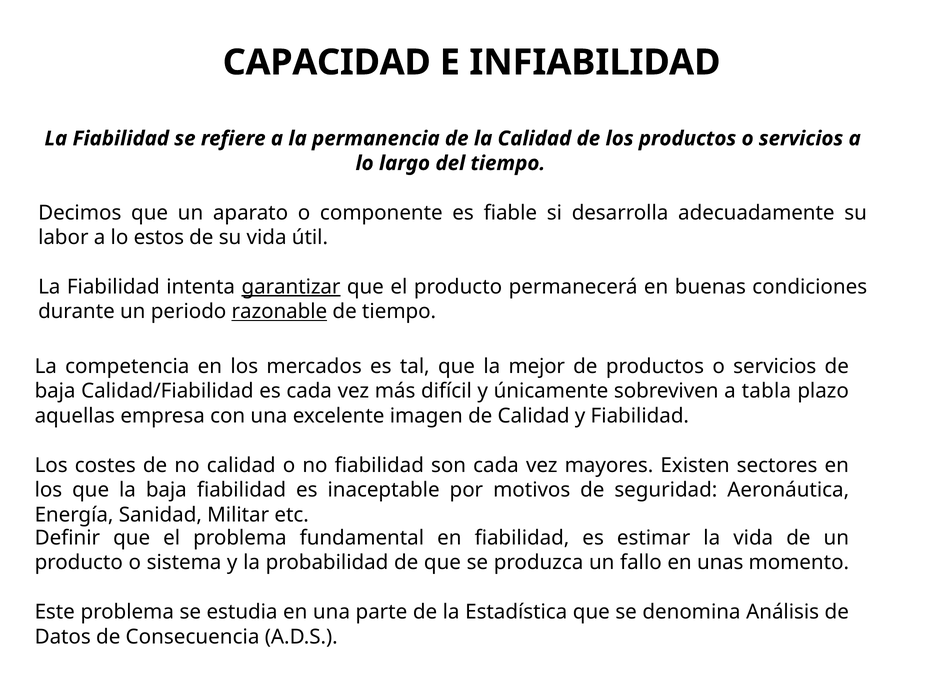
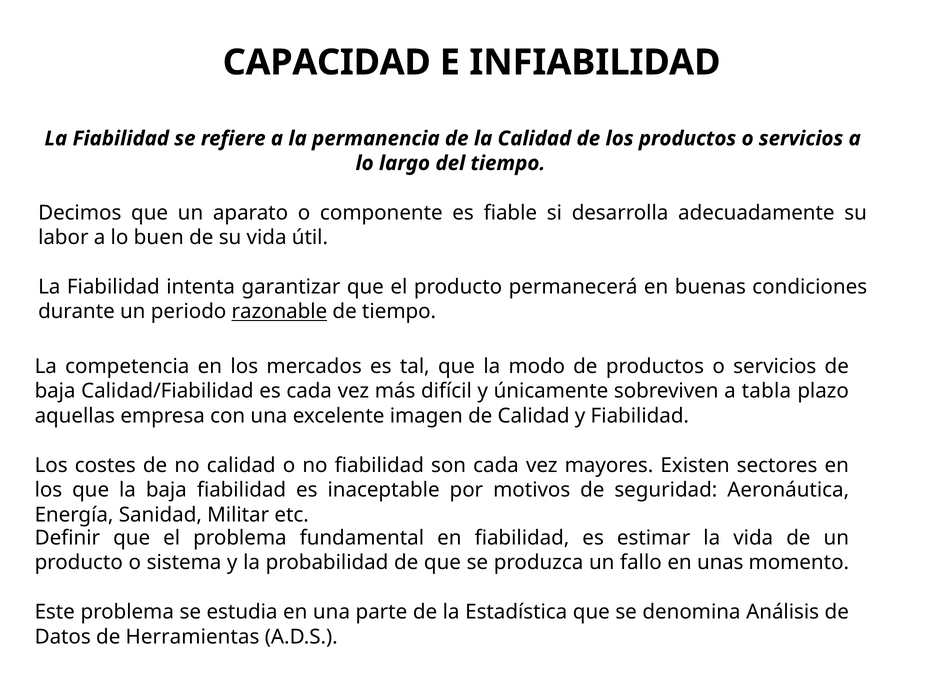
estos: estos -> buen (159, 237)
garantizar underline: present -> none (291, 287)
mejor: mejor -> modo (537, 366)
Consecuencia: Consecuencia -> Herramientas (193, 637)
